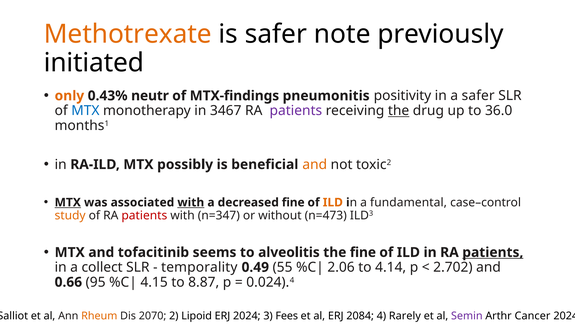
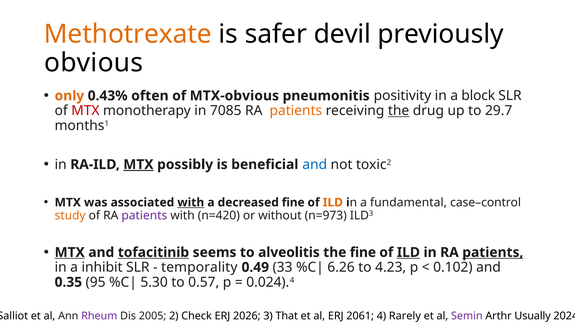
note: note -> devil (342, 34)
initiated: initiated -> obvious (94, 63)
neutr: neutr -> often (150, 96)
MTX-findings: MTX-findings -> MTX-obvious (234, 96)
a safer: safer -> block (478, 96)
MTX colour: blue -> red (85, 110)
3467: 3467 -> 7085 (226, 110)
patients colour: purple -> orange (296, 110)
36.0: 36.0 -> 29.7 (499, 110)
MTX underline: none -> present (138, 164)
and colour: orange -> blue (315, 164)
MTX underline: present -> none (68, 202)
patients colour: red -> purple (144, 215)
n=347: n=347 -> n=420 (219, 215)
n=473: n=473 -> n=973 (326, 215)
MTX underline: none -> present (70, 252)
tofacitinib underline: none -> present (153, 252)
ILD underline: none -> present (408, 252)
collect: collect -> inhibit (102, 267)
55: 55 -> 33 (283, 267)
2.06: 2.06 -> 6.26 (341, 267)
4.14: 4.14 -> 4.23 (391, 267)
2.702: 2.702 -> 0.102 (453, 267)
0.66: 0.66 -> 0.35 (68, 282)
4.15: 4.15 -> 5.30 (154, 282)
8.87: 8.87 -> 0.57 (204, 282)
Rheum colour: orange -> purple (99, 315)
2070: 2070 -> 2005 (153, 315)
Lipoid: Lipoid -> Check (197, 315)
ERJ 2024: 2024 -> 2026 (247, 315)
Fees: Fees -> That (287, 315)
2084: 2084 -> 2061 (360, 315)
Cancer: Cancer -> Usually (533, 315)
